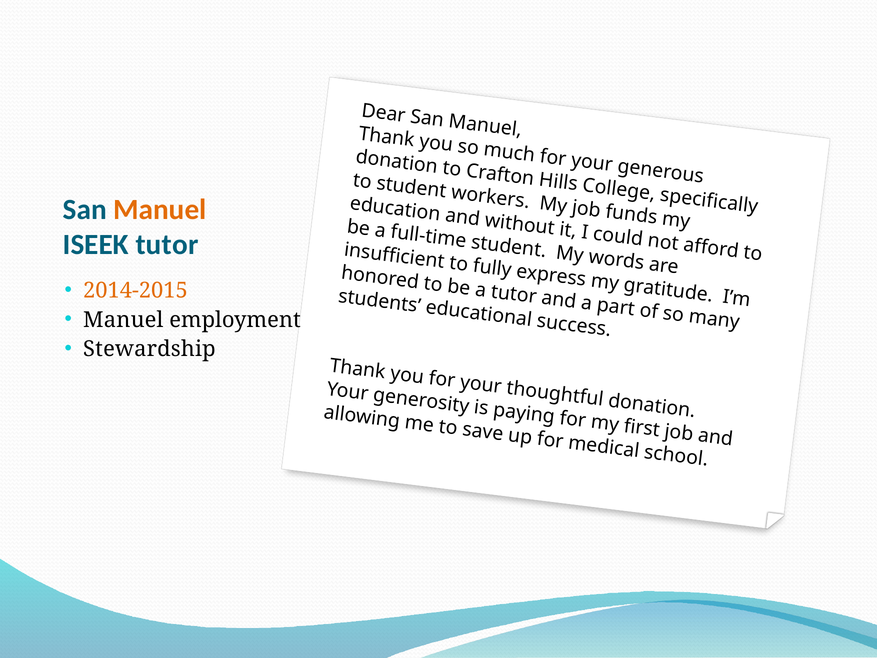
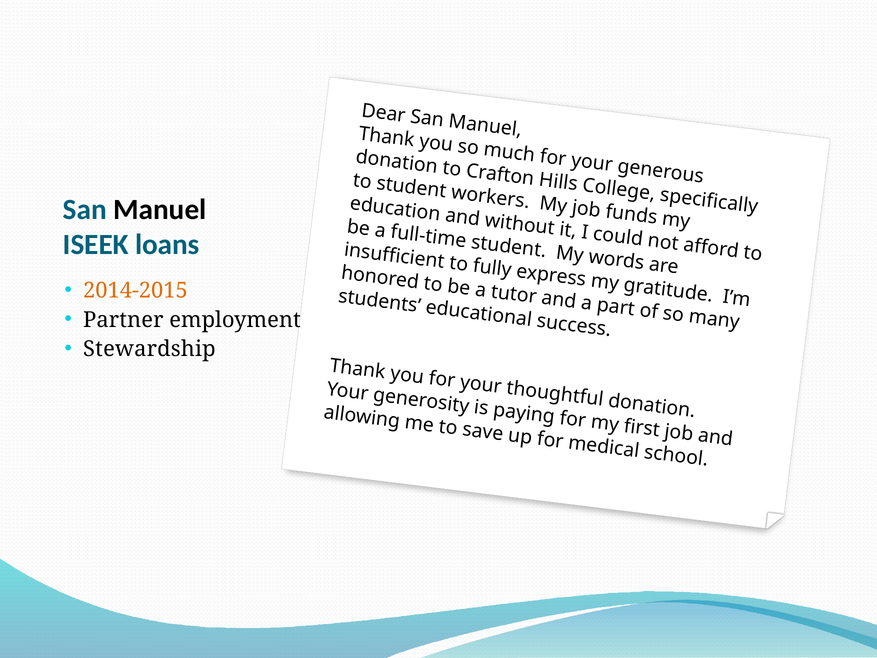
Manuel colour: orange -> black (160, 210)
ISEEK tutor: tutor -> loans (167, 245)
Manuel: Manuel -> Partner (123, 320)
